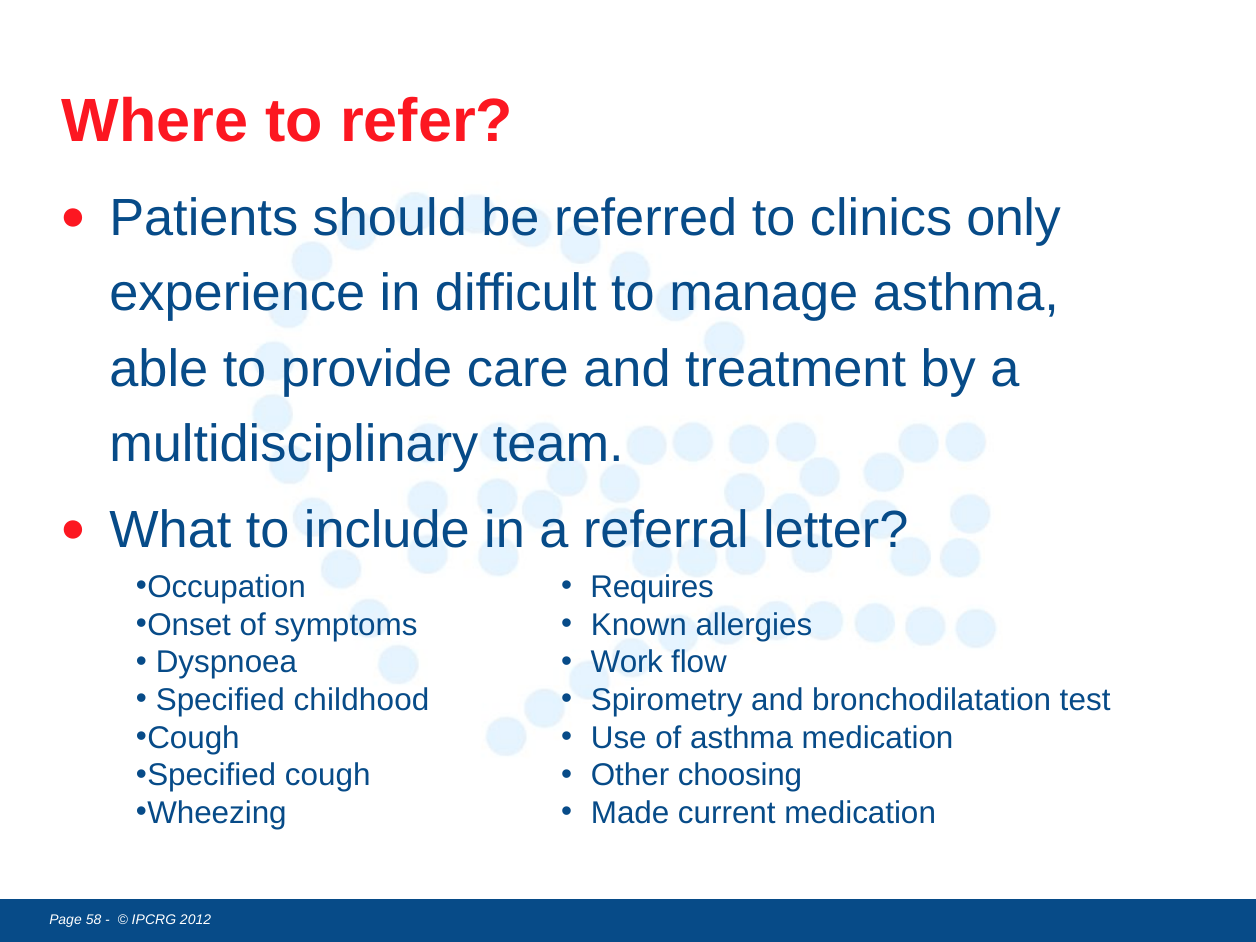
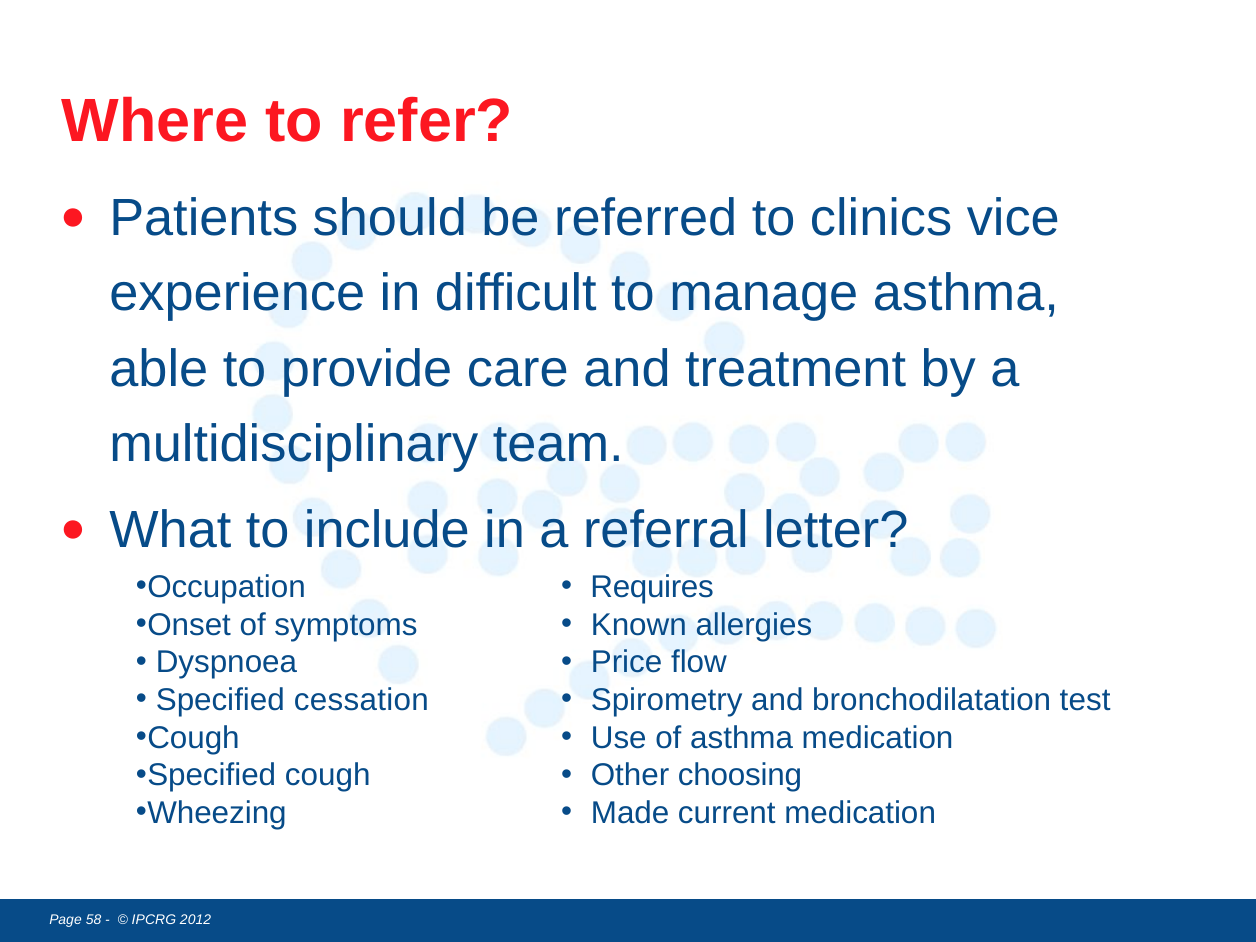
only: only -> vice (1013, 218)
Work: Work -> Price (627, 663)
childhood: childhood -> cessation (361, 700)
